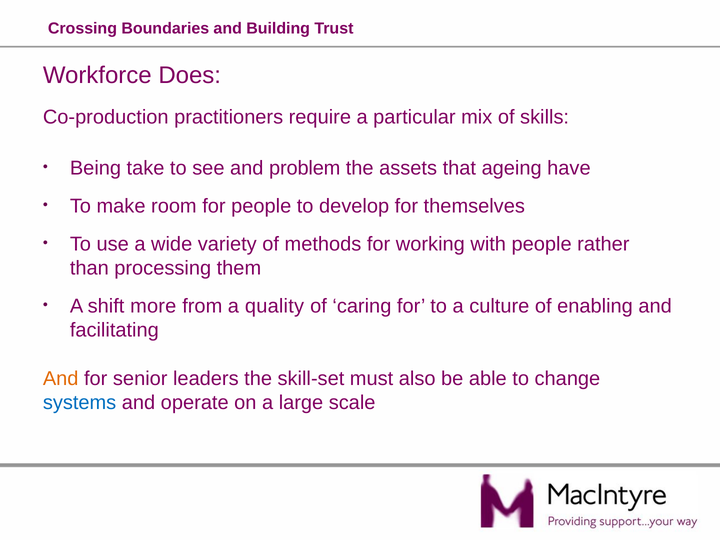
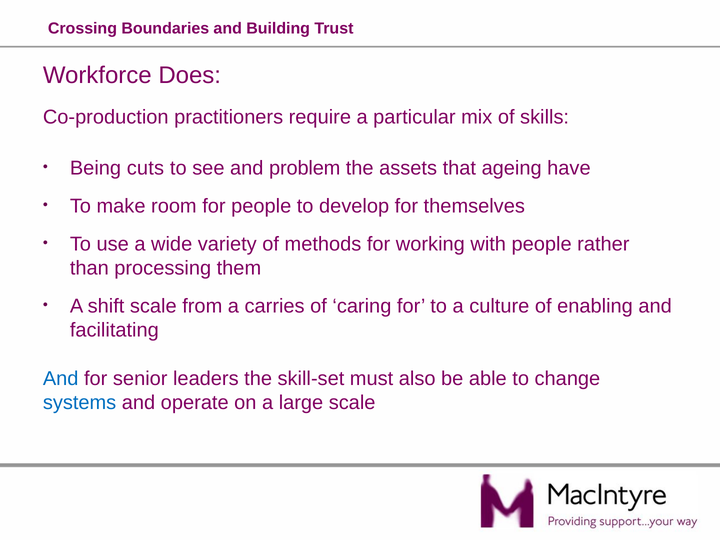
take: take -> cuts (145, 168)
shift more: more -> scale (153, 306)
quality: quality -> carries (275, 306)
And colour: orange -> blue (61, 379)
